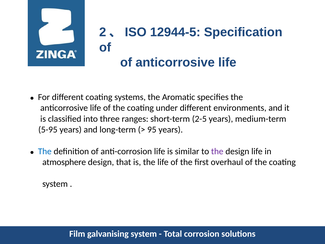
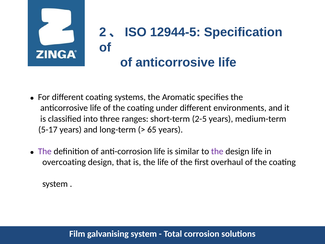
5-95: 5-95 -> 5-17 (48, 130)
95: 95 -> 65 (152, 130)
The colour: blue -> purple (45, 151)
atmosphere: atmosphere -> overcoating (64, 162)
